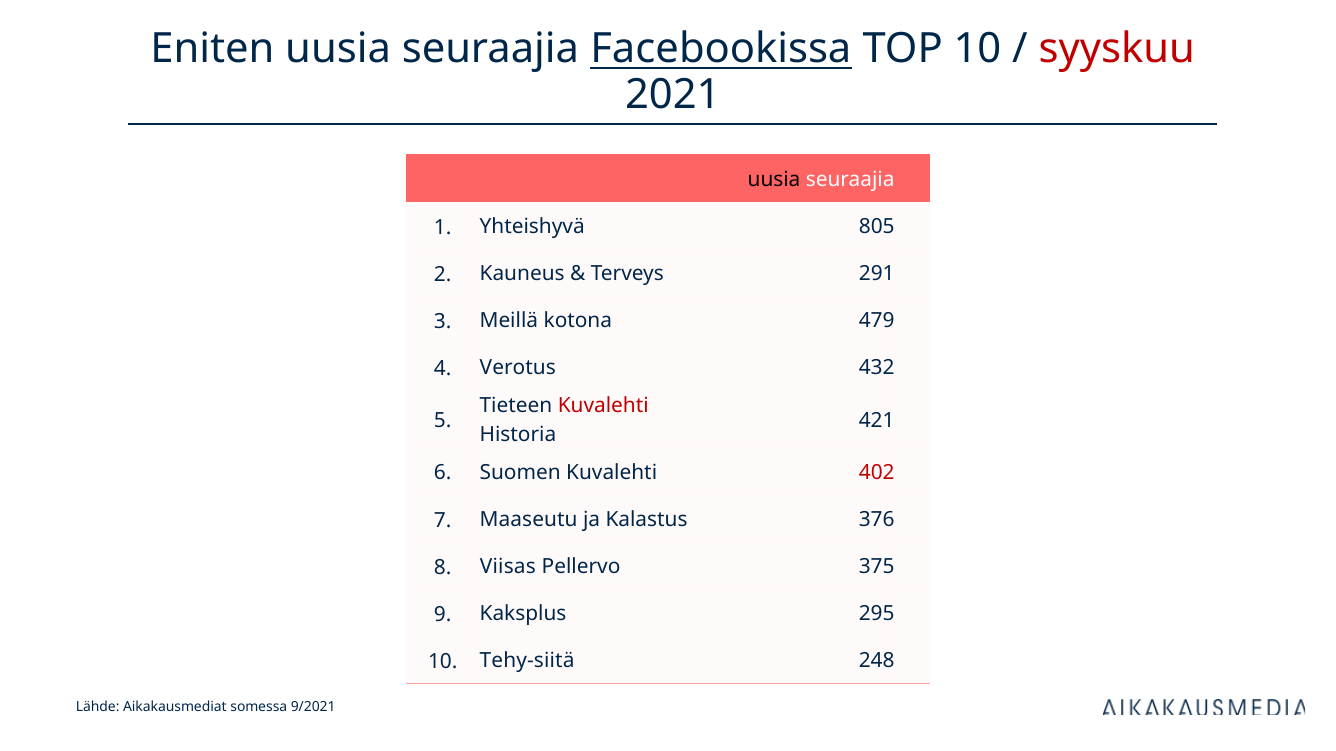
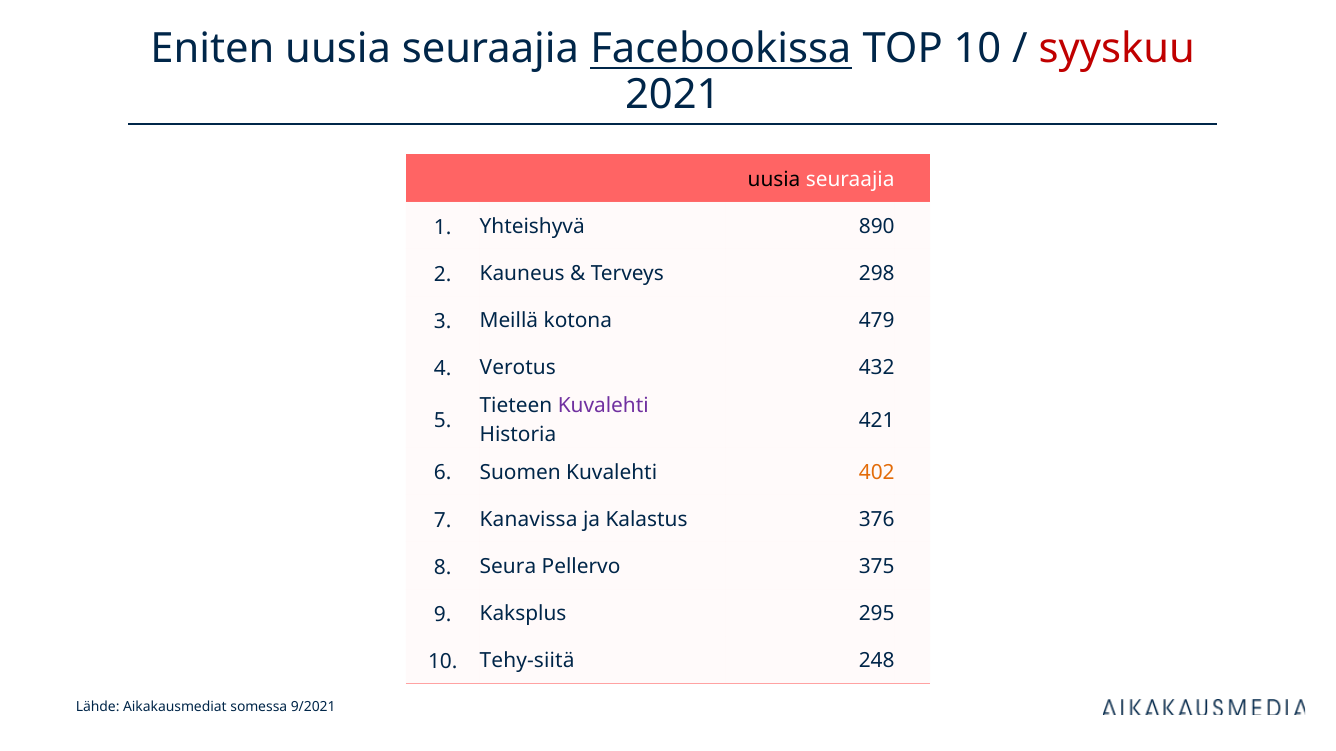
805: 805 -> 890 (877, 227)
291: 291 -> 298 (877, 274)
Kuvalehti colour: red -> purple (603, 406)
402 colour: red -> orange (877, 473)
Maaseutu: Maaseutu -> Kanavissa (529, 520)
Viisas: Viisas -> Seura (508, 567)
